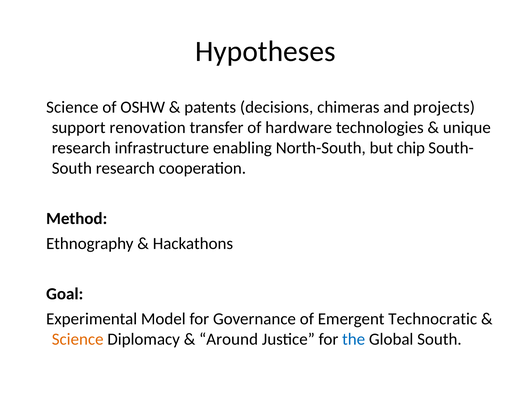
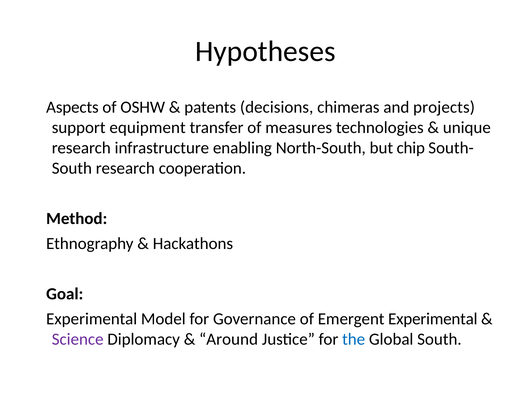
Science: Science -> Aspects (72, 107)
renovation: renovation -> equipment (148, 127)
hardware: hardware -> measures (299, 127)
Emergent Technocratic: Technocratic -> Experimental (433, 318)
Science colour: orange -> purple (78, 339)
